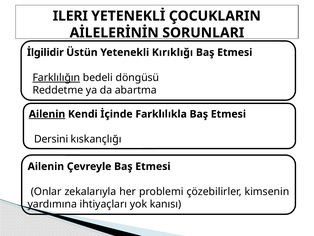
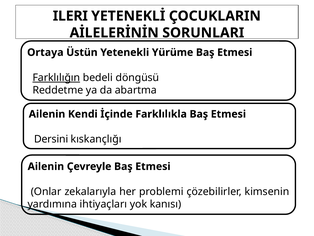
İlgilidir: İlgilidir -> Ortaya (45, 52)
Kırıklığı: Kırıklığı -> Yürüme (173, 52)
Ailenin underline: present -> none (47, 114)
